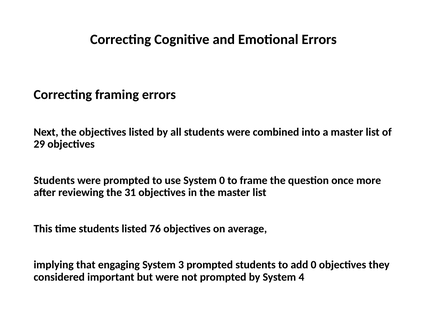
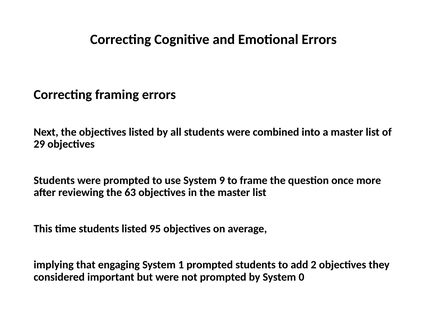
System 0: 0 -> 9 (222, 181)
31: 31 -> 63 (130, 193)
76: 76 -> 95 (155, 229)
3: 3 -> 1 (181, 265)
add 0: 0 -> 2 (314, 265)
4: 4 -> 0 (301, 277)
